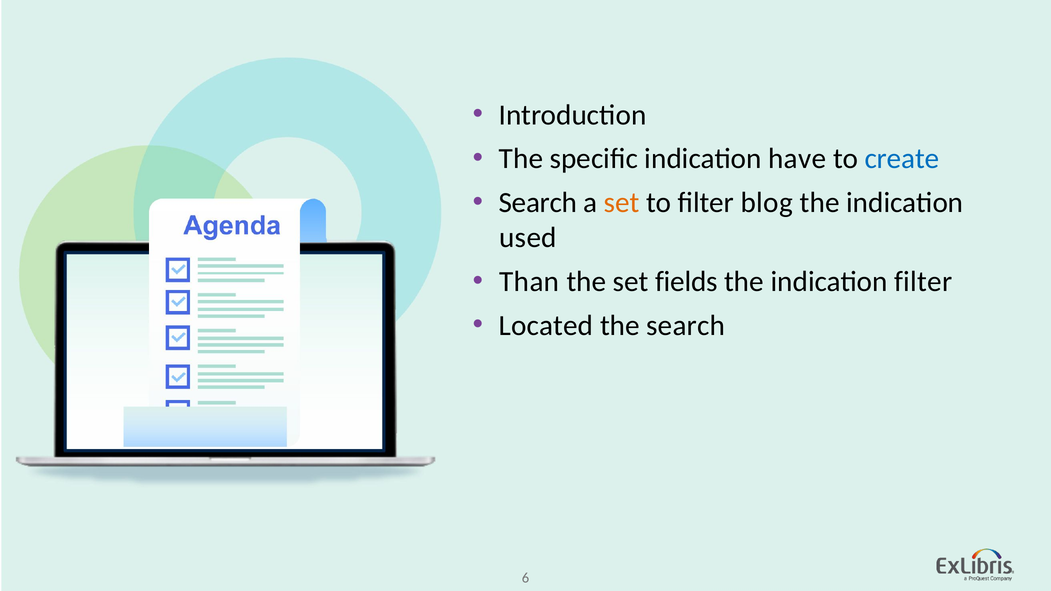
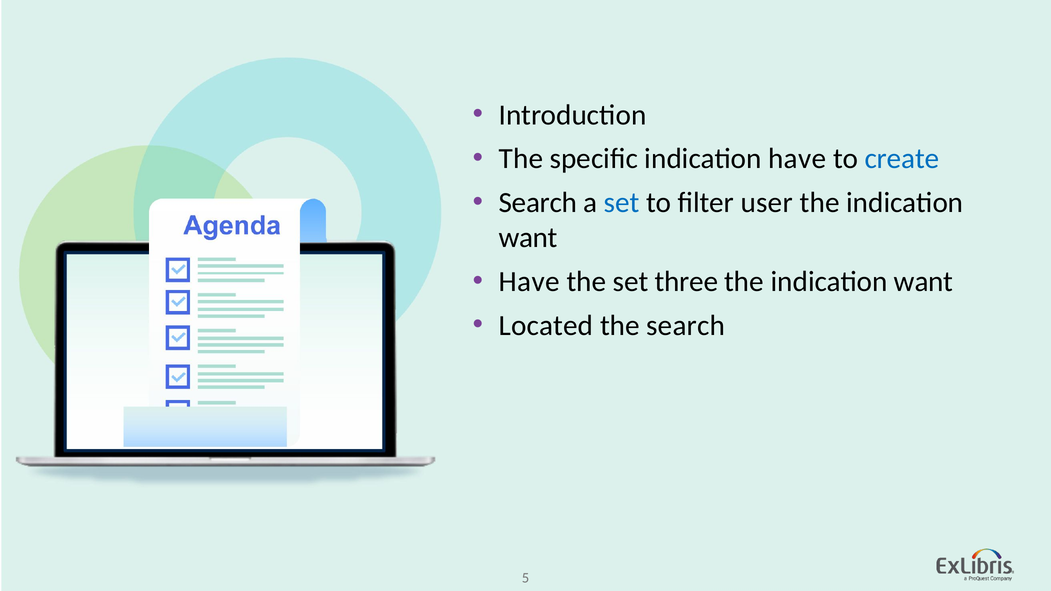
set colour: orange -> blue (622, 203)
blog: blog -> user (767, 203)
used: used -> want (528, 238)
Than: Than -> Have (529, 282)
fields: fields -> three (686, 282)
filter: filter -> want (923, 282)
6: 6 -> 5 (526, 578)
